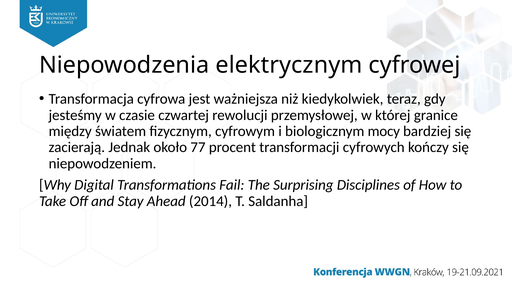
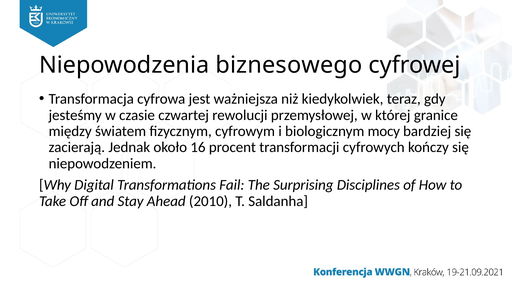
elektrycznym: elektrycznym -> biznesowego (289, 65)
77: 77 -> 16 (198, 147)
2014: 2014 -> 2010 (210, 201)
